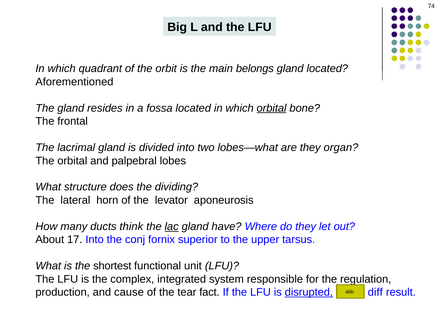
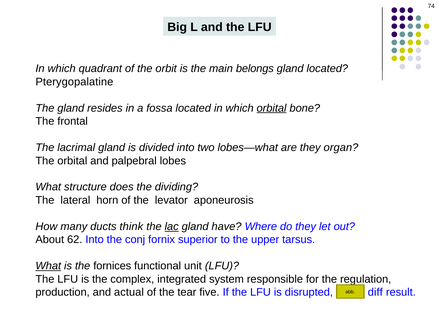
Aforementioned: Aforementioned -> Pterygopalatine (74, 82)
17: 17 -> 62 (75, 240)
What underline: none -> present (48, 266)
shortest: shortest -> fornices (112, 266)
cause: cause -> actual (129, 293)
fact: fact -> five (209, 293)
disrupted underline: present -> none (309, 293)
